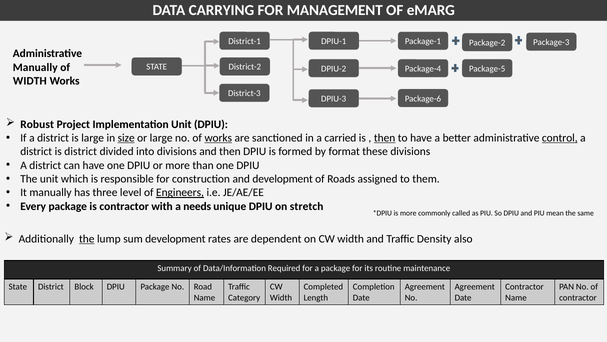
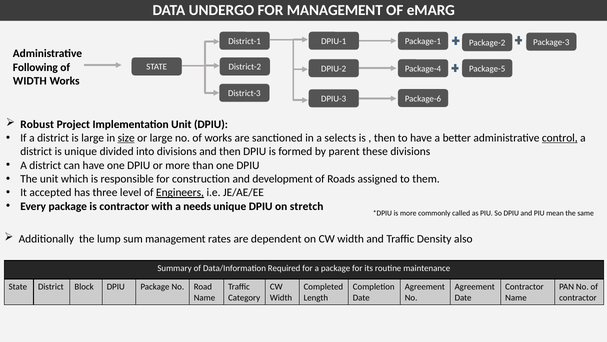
CARRYING: CARRYING -> UNDERGO (221, 10)
Manually: Manually -> Following (35, 67)
works underline: present -> none (218, 138)
carried: carried -> selects (340, 138)
then underline: present -> none (385, 138)
is district: district -> unique (81, 151)
format: format -> parent (344, 151)
It manually: manually -> accepted (50, 192)
the underline: present -> none (87, 239)
sum development: development -> management (175, 239)
